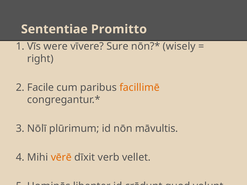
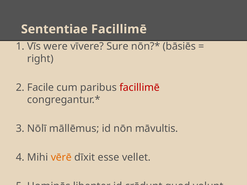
Sententiae Promitto: Promitto -> Facillimē (119, 29)
wisely: wisely -> bāsiēs (179, 46)
facillimē colour: orange -> red (140, 88)
plūrimum: plūrimum -> māllēmus (74, 129)
verb: verb -> esse (109, 158)
